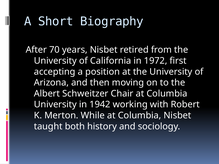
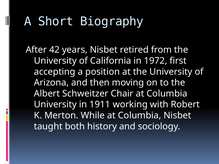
70: 70 -> 42 (54, 50)
1942: 1942 -> 1911 (100, 105)
